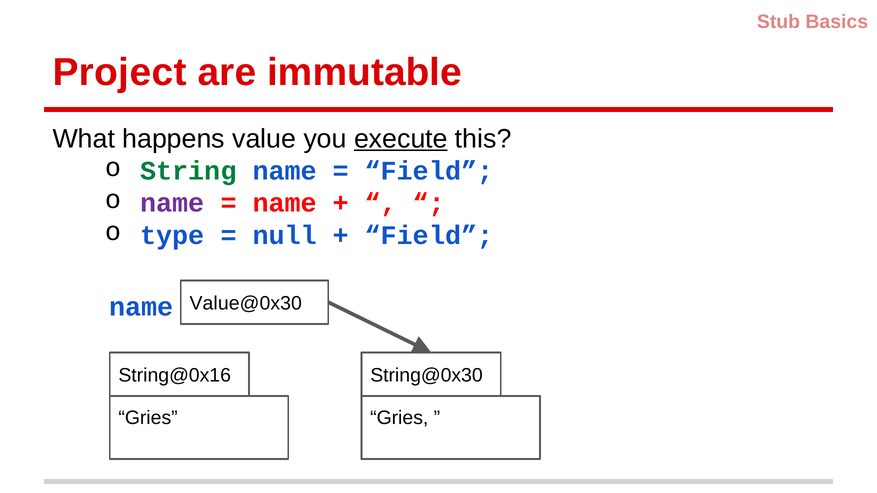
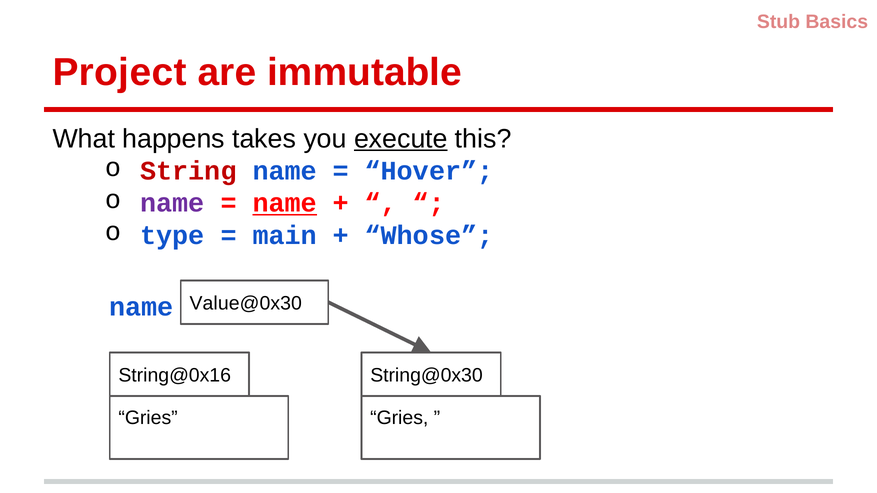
value: value -> takes (264, 139)
String colour: green -> red (188, 171)
Field: Field -> Hover (429, 171)
name underline: none -> present (285, 203)
null: null -> main (285, 235)
Field: Field -> Whose (429, 235)
